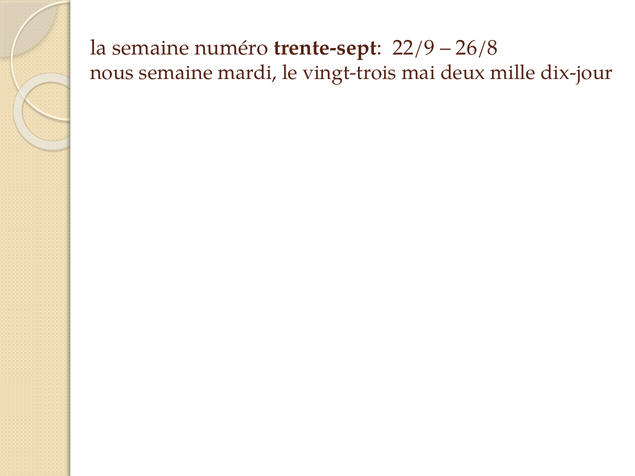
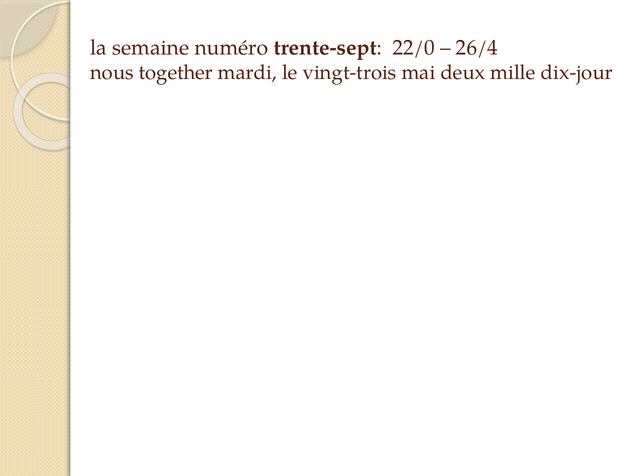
22/9: 22/9 -> 22/0 (414, 48)
26/8: 26/8 -> 26/4 (477, 48)
nous semaine: semaine -> together (176, 73)
